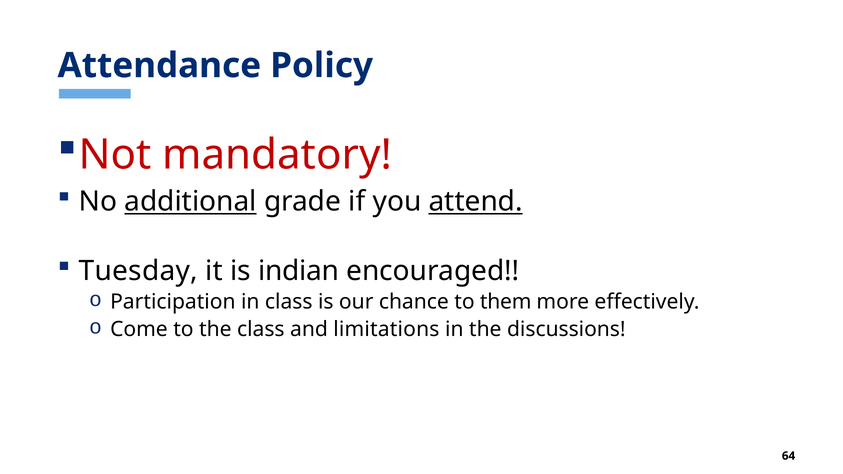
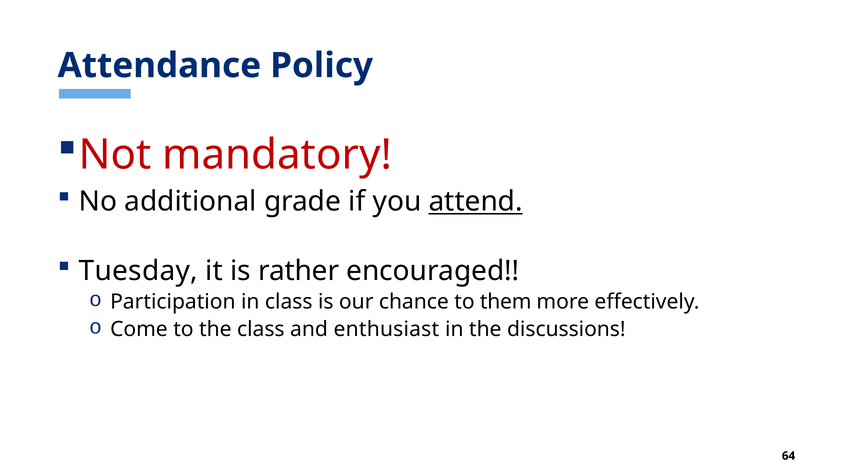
additional underline: present -> none (191, 202)
indian: indian -> rather (299, 271)
limitations: limitations -> enthusiast (386, 329)
